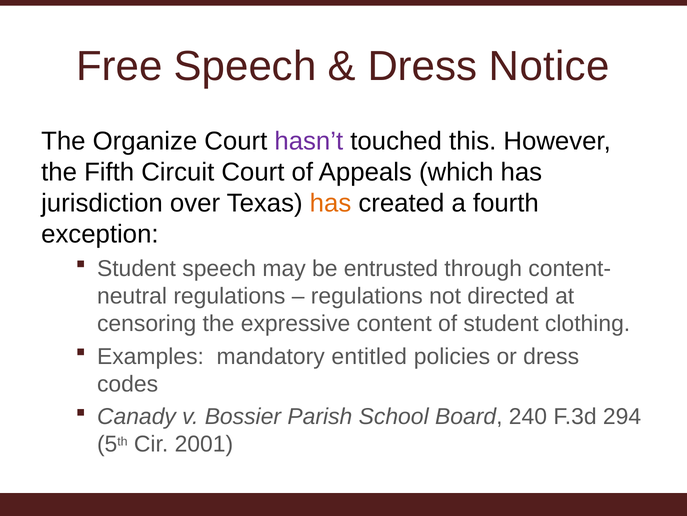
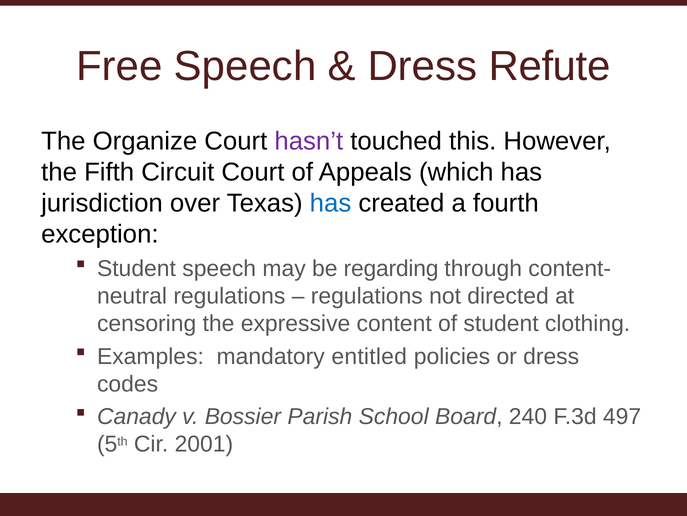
Notice: Notice -> Refute (550, 67)
has colour: orange -> blue (331, 203)
entrusted: entrusted -> regarding (391, 268)
294: 294 -> 497 (622, 416)
